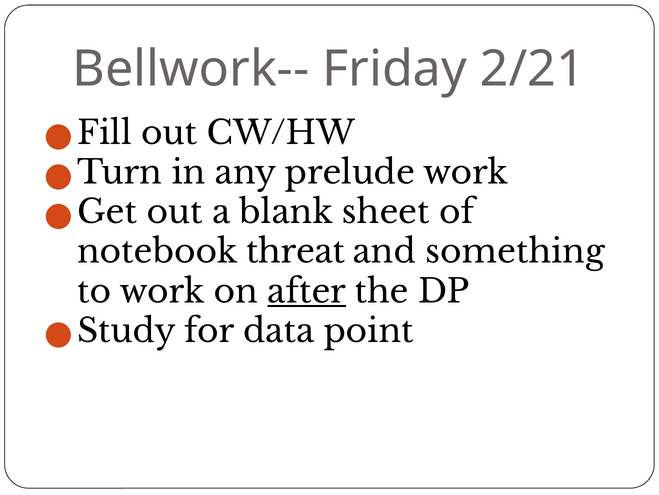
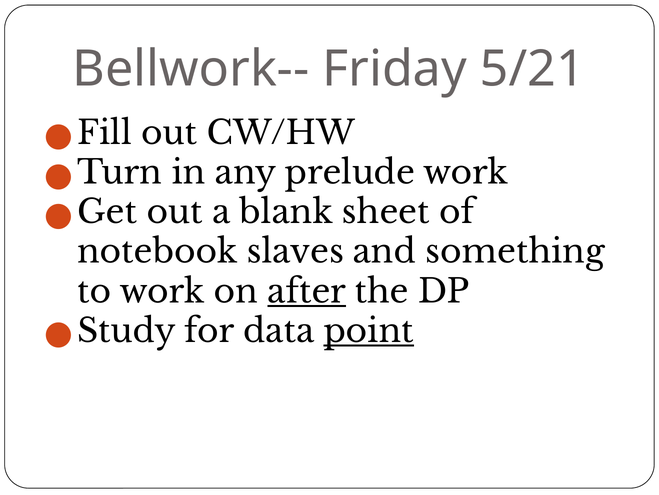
2/21: 2/21 -> 5/21 (532, 69)
threat: threat -> slaves (295, 252)
point underline: none -> present (369, 331)
